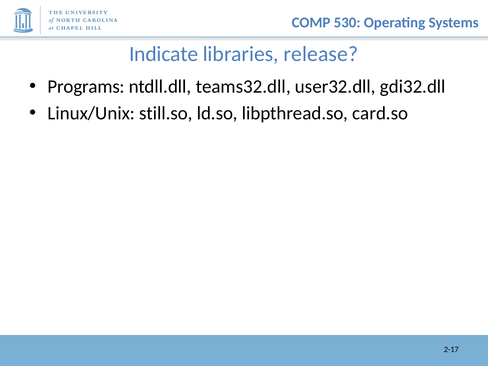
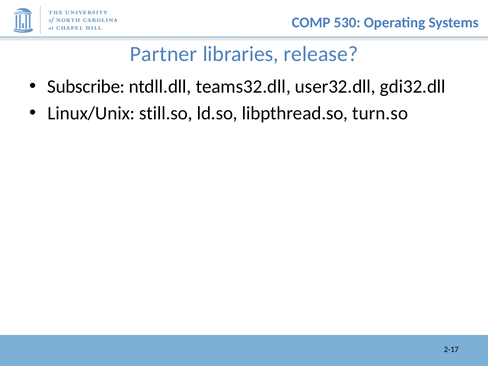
Indicate: Indicate -> Partner (163, 54)
Programs: Programs -> Subscribe (86, 87)
card.so: card.so -> turn.so (380, 113)
